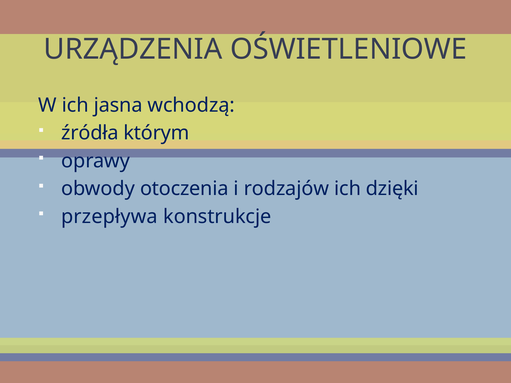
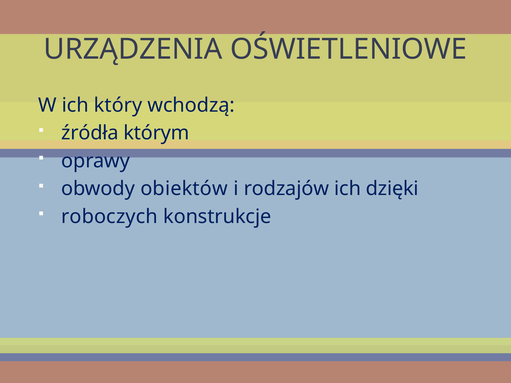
jasna: jasna -> który (118, 105)
otoczenia: otoczenia -> obiektów (184, 189)
przepływa: przepływa -> roboczych (110, 217)
